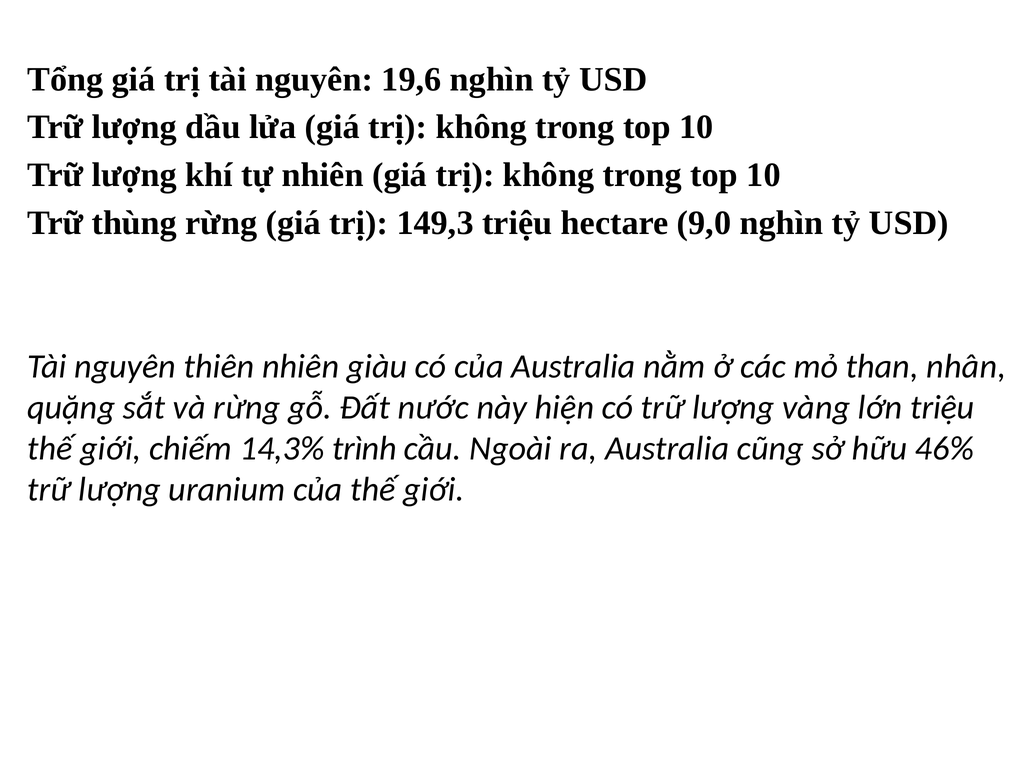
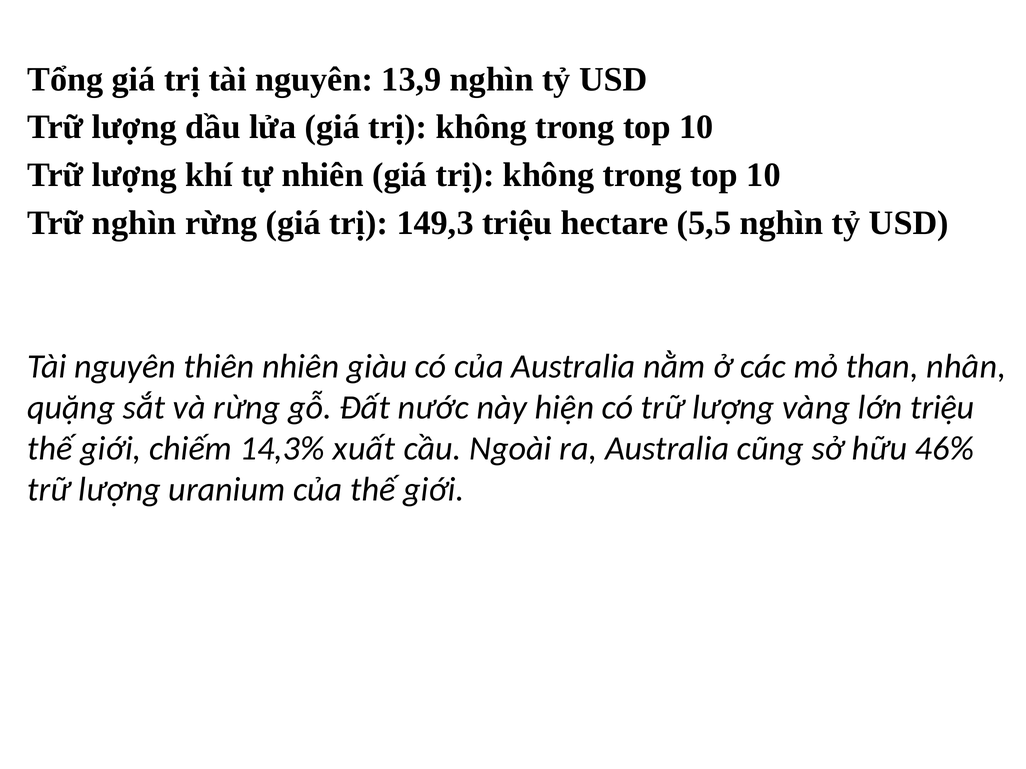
19,6: 19,6 -> 13,9 (411, 79)
Trữ thùng: thùng -> nghìn (134, 223)
9,0: 9,0 -> 5,5 (704, 223)
trình: trình -> xuất (364, 449)
